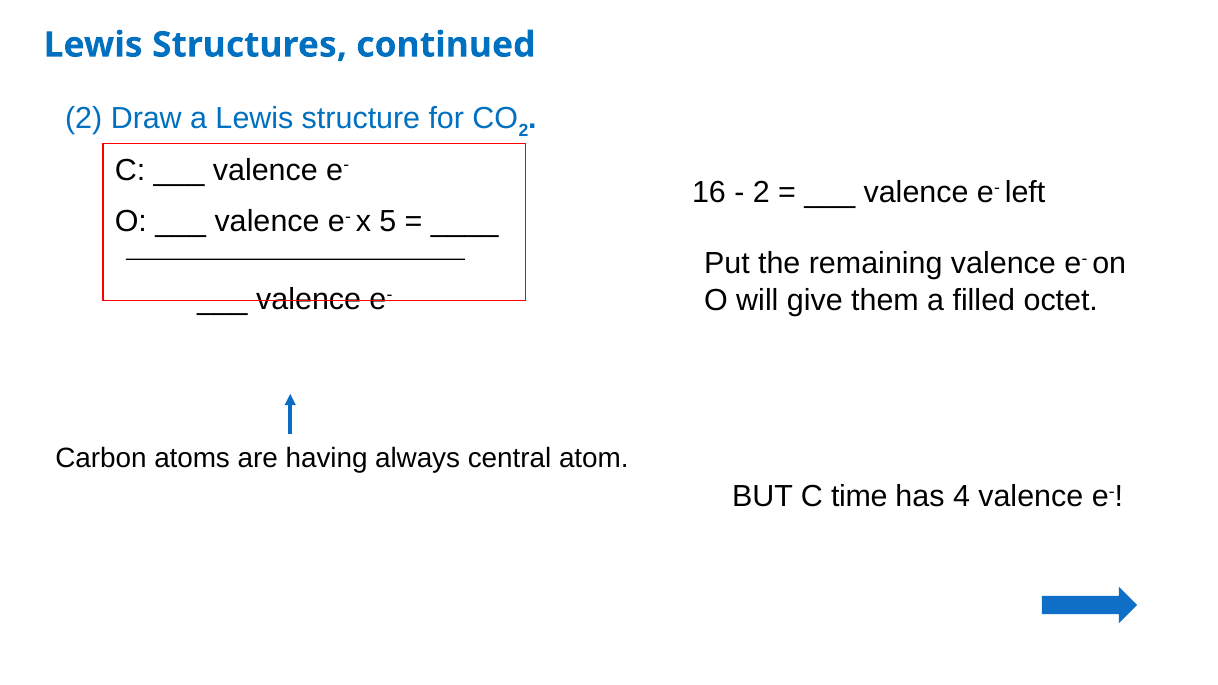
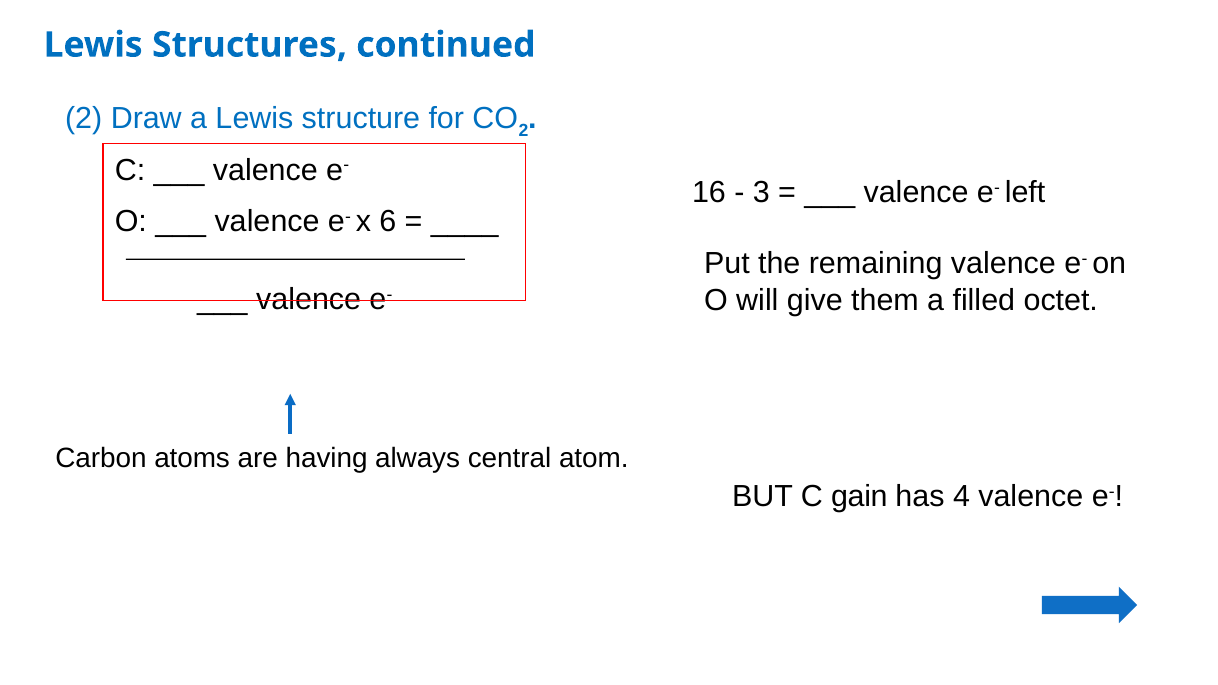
2: 2 -> 3 (761, 192)
5: 5 -> 6 (388, 222)
time: time -> gain (859, 496)
